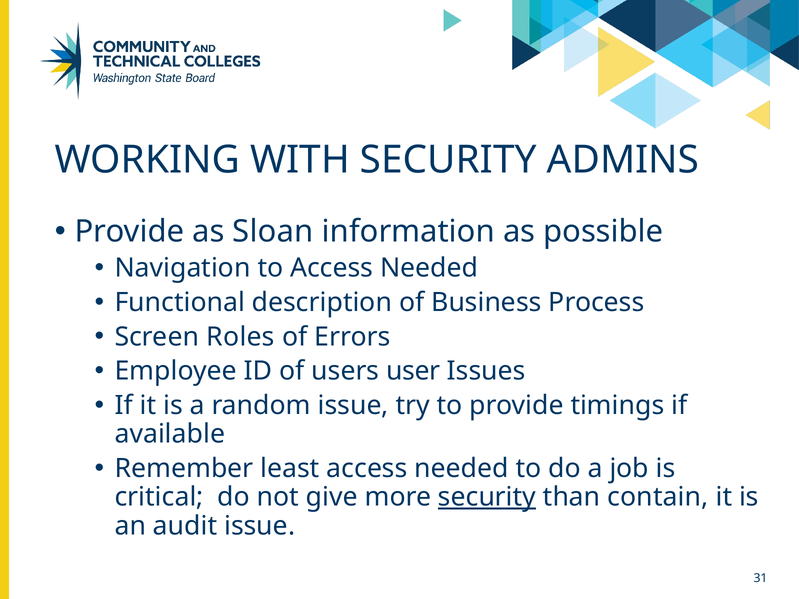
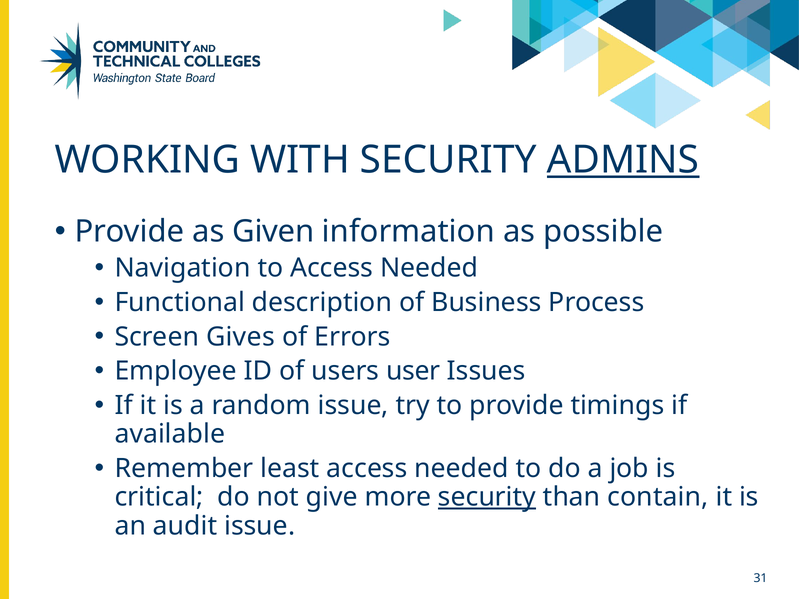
ADMINS underline: none -> present (623, 160)
Sloan: Sloan -> Given (273, 232)
Roles: Roles -> Gives (241, 337)
